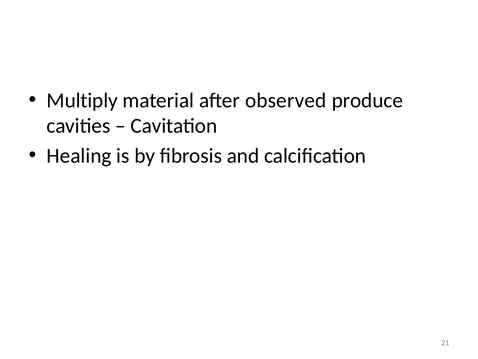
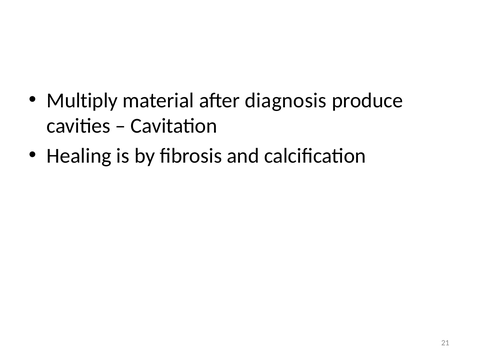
observed: observed -> diagnosis (286, 100)
